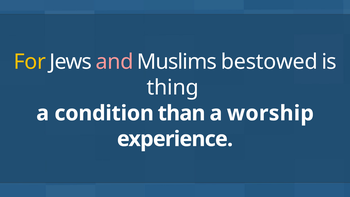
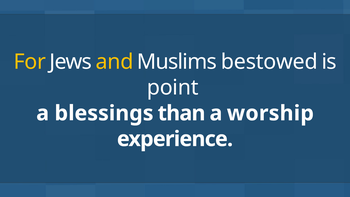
and colour: pink -> yellow (115, 62)
thing: thing -> point (173, 88)
condition: condition -> blessings (104, 113)
